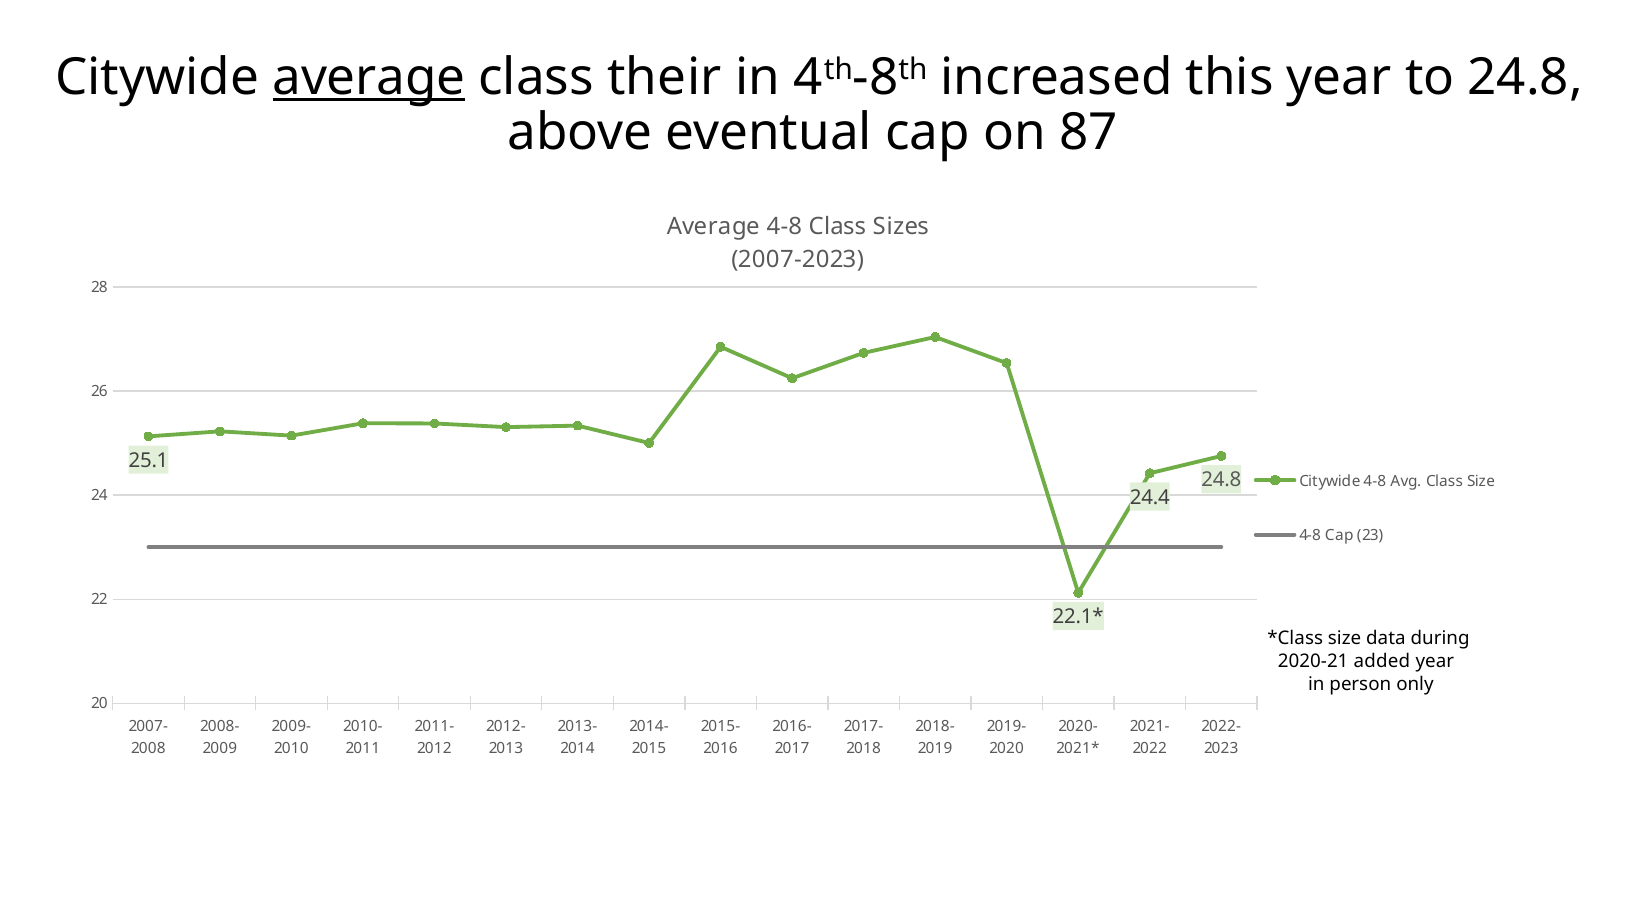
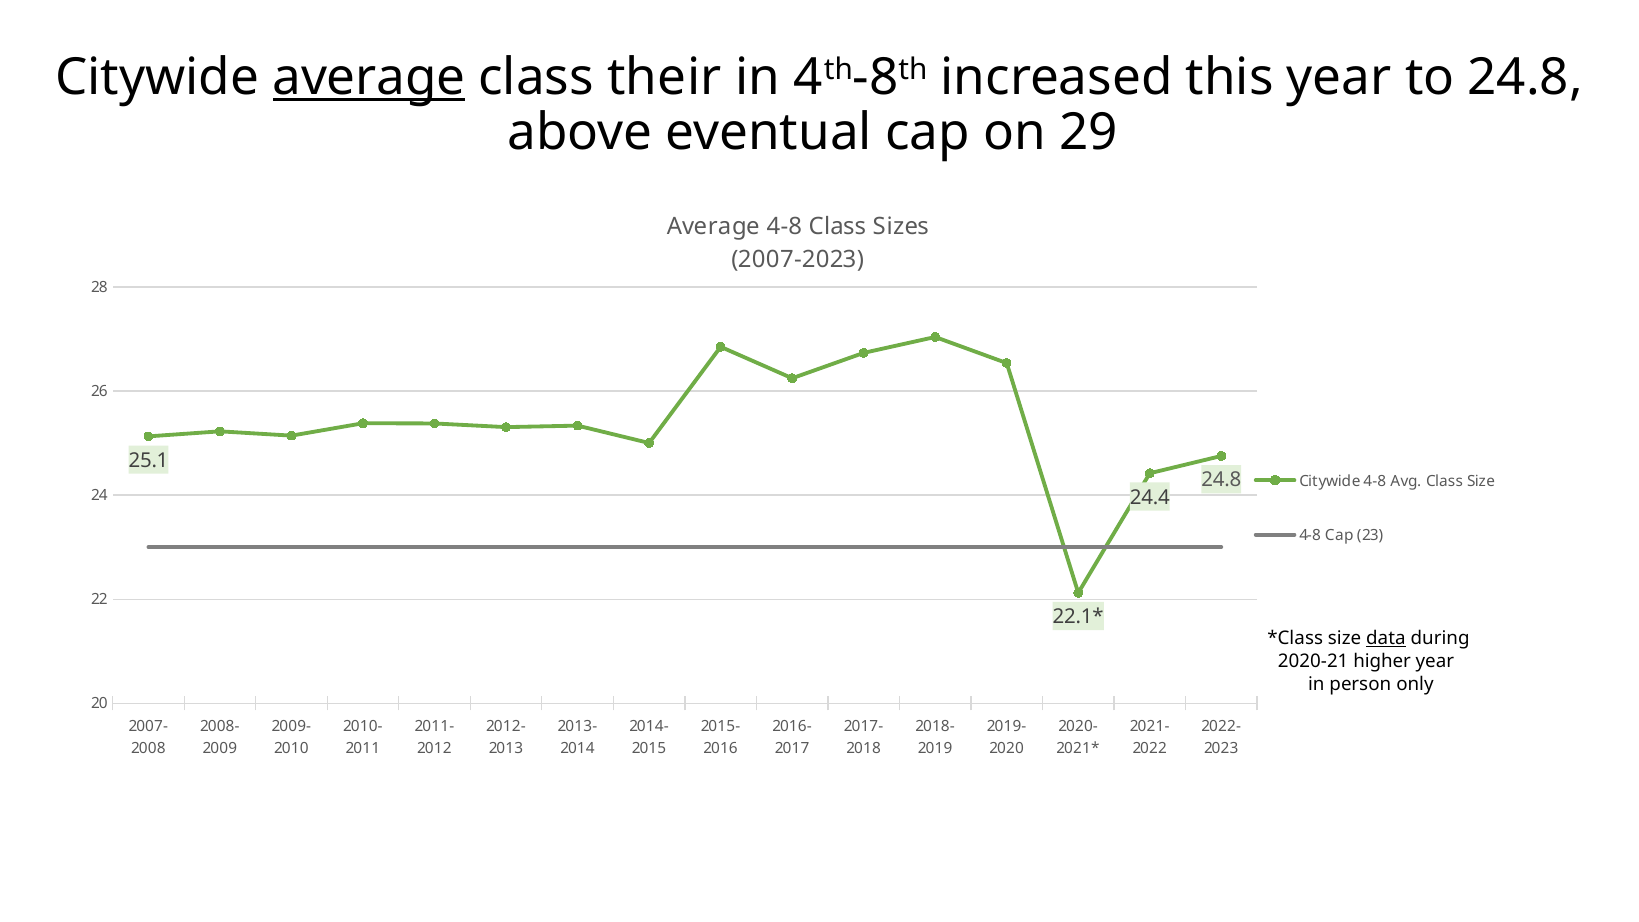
87: 87 -> 29 (1088, 133)
data underline: none -> present (1386, 639)
added: added -> higher (1382, 661)
